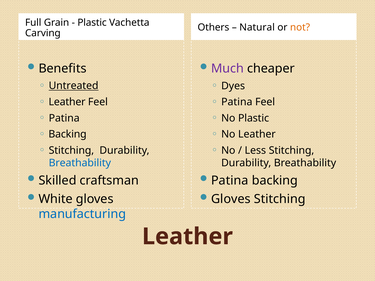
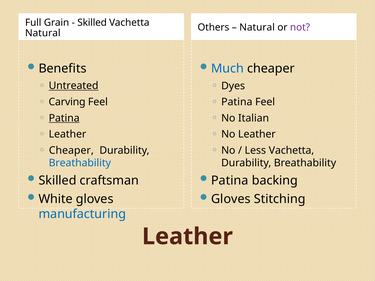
Plastic: Plastic -> Skilled (92, 23)
not colour: orange -> purple (300, 27)
Carving: Carving -> Natural (43, 33)
Much colour: purple -> blue (227, 69)
Leather: Leather -> Carving (67, 102)
Patina underline: none -> present (64, 118)
No Plastic: Plastic -> Italian (254, 118)
Backing: Backing -> Leather (67, 134)
Stitching: Stitching -> Cheaper (71, 150)
Less Stitching: Stitching -> Vachetta (291, 151)
